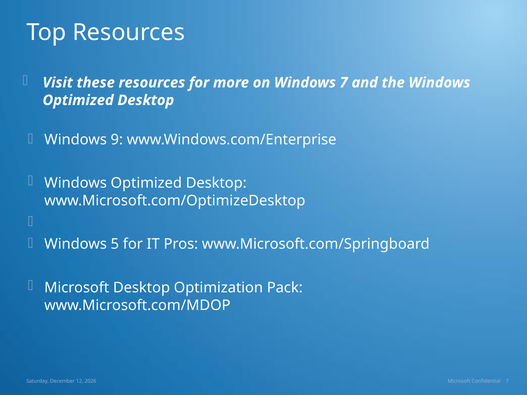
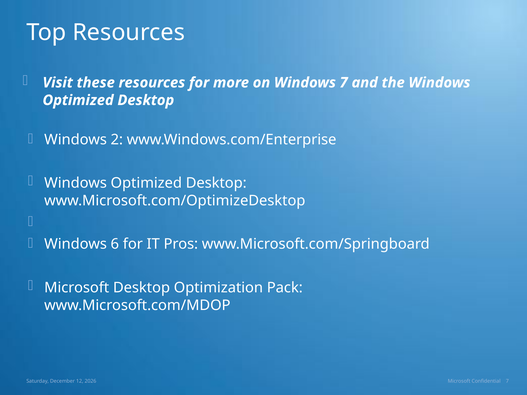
9: 9 -> 2 (117, 140)
5: 5 -> 6 (115, 244)
